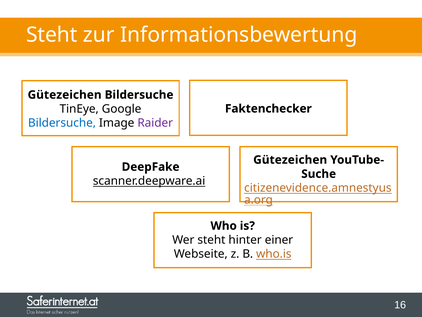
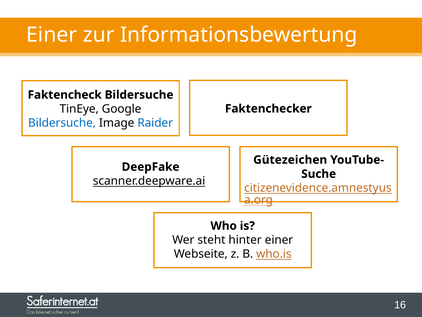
Steht: Steht -> Einer (52, 35)
Gütezeichen: Gütezeichen -> Faktencheck (65, 95)
Raider colour: purple -> blue (155, 123)
